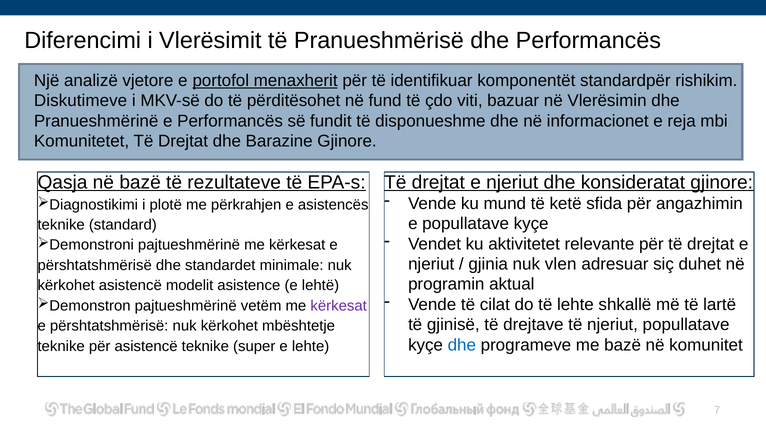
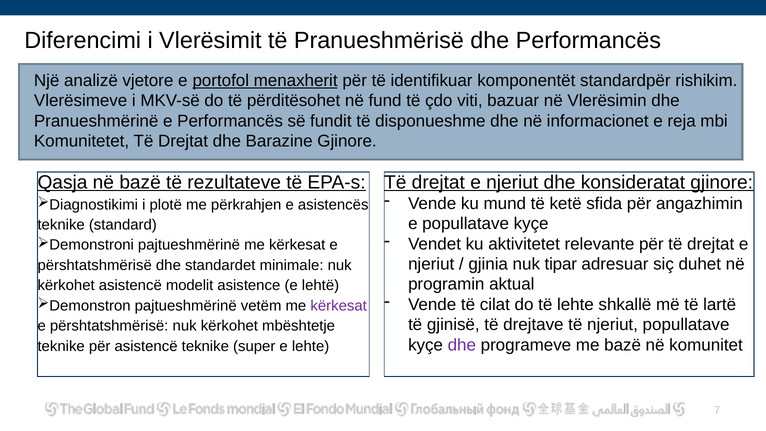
Diskutimeve: Diskutimeve -> Vlerësimeve (81, 101)
vlen: vlen -> tipar (561, 264)
dhe colour: blue -> purple (462, 345)
